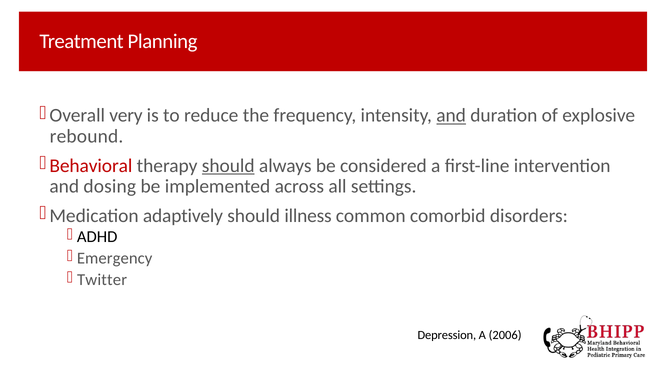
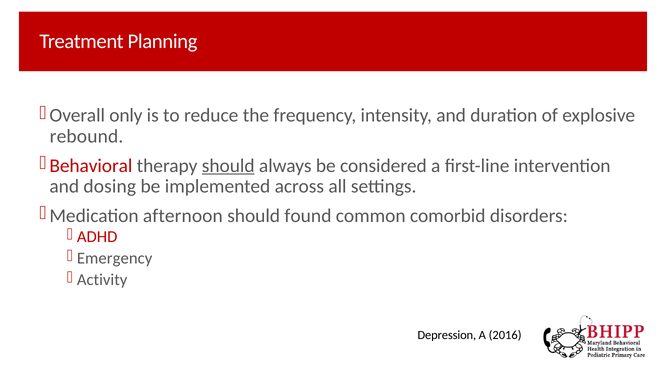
very: very -> only (126, 116)
and underline: present -> none (451, 116)
adaptively: adaptively -> afternoon (183, 216)
illness: illness -> found (308, 216)
ADHD colour: black -> red (97, 237)
Twitter: Twitter -> Activity (102, 280)
2006: 2006 -> 2016 (505, 335)
